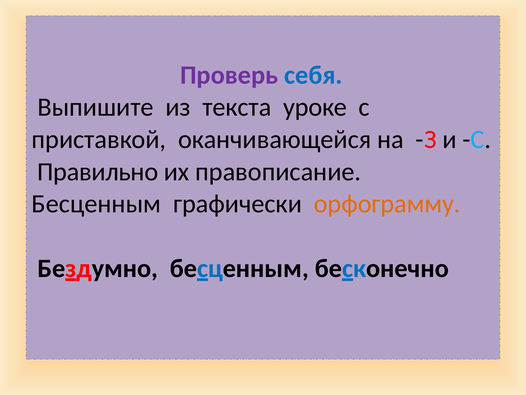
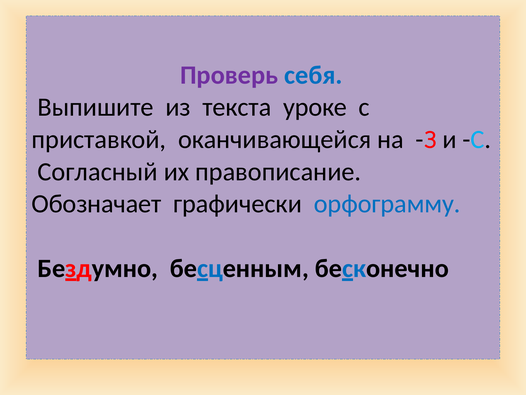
Правильно: Правильно -> Согласный (98, 172)
Бесценным: Бесценным -> Обозначает (96, 204)
орфограмму colour: orange -> blue (387, 204)
